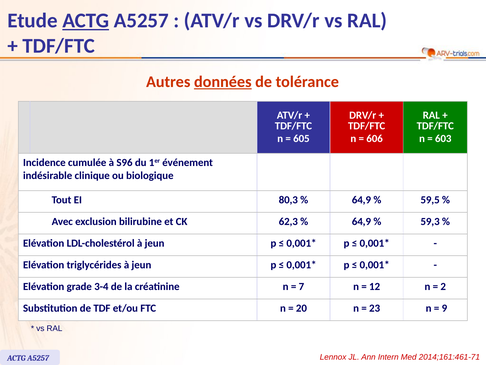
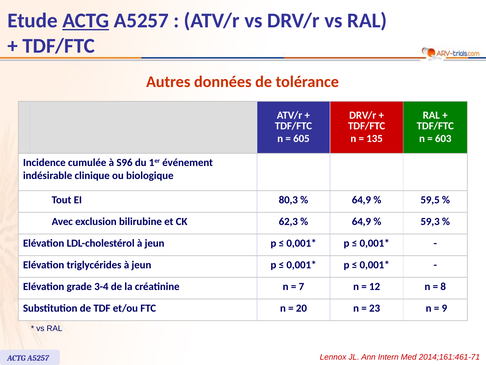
données underline: present -> none (223, 82)
606: 606 -> 135 (375, 138)
2: 2 -> 8 (443, 286)
